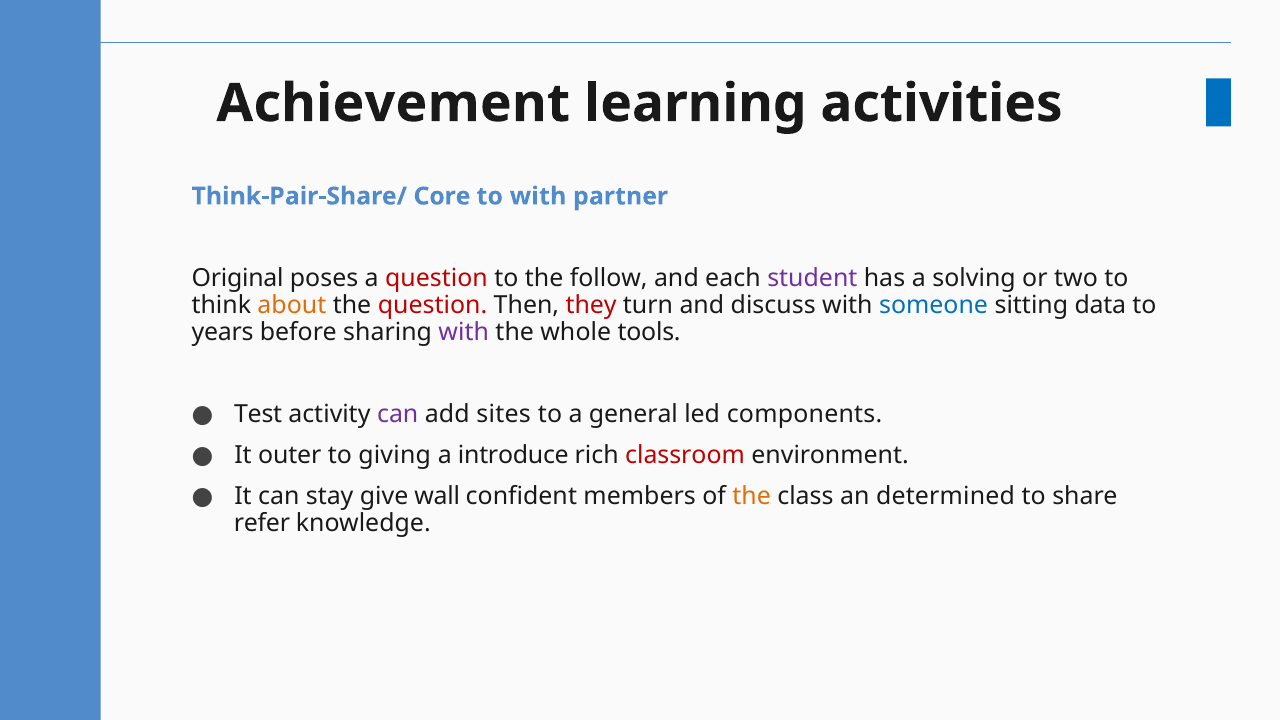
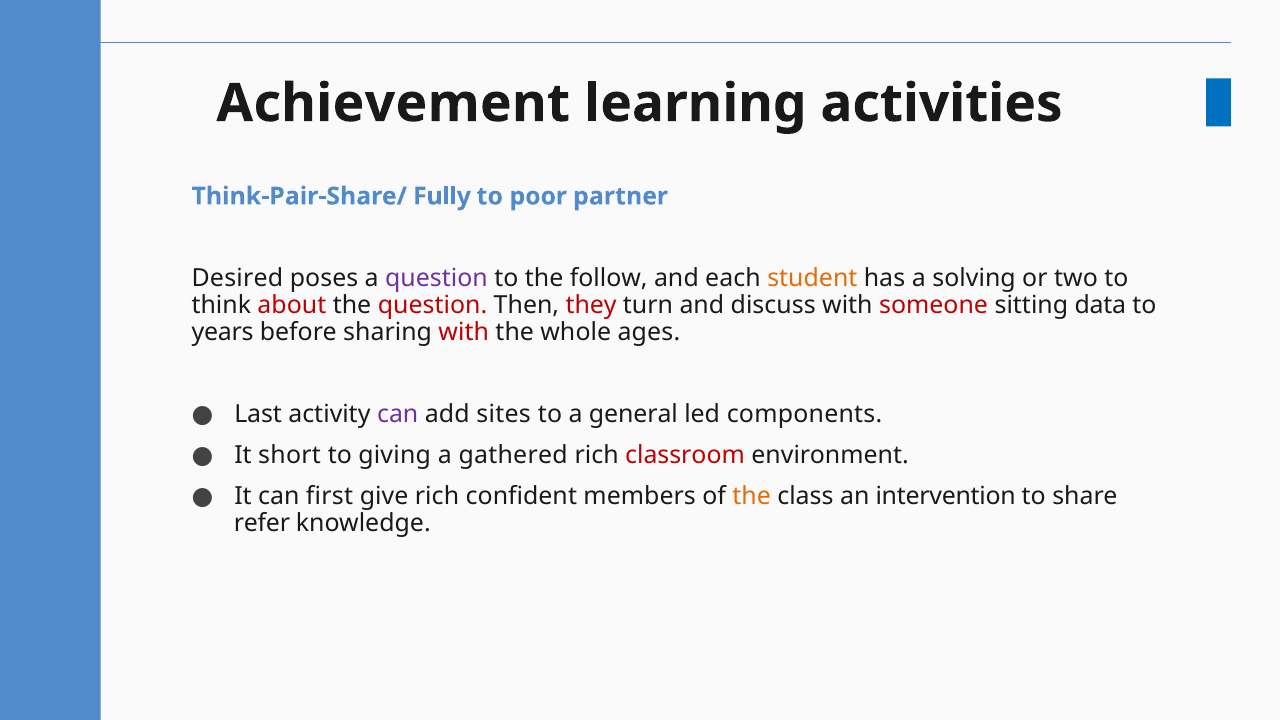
Core: Core -> Fully (442, 196)
to with: with -> poor (538, 196)
Original: Original -> Desired (237, 278)
question colour: red -> purple (436, 278)
student colour: purple -> orange (812, 278)
about colour: orange -> red (292, 305)
someone colour: blue -> red (934, 305)
with colour: purple -> red (464, 332)
tools: tools -> ages (649, 332)
Test: Test -> Last (258, 414)
outer: outer -> short (290, 456)
introduce: introduce -> gathered (513, 456)
stay: stay -> first (330, 497)
give wall: wall -> rich (437, 497)
determined: determined -> intervention (946, 497)
